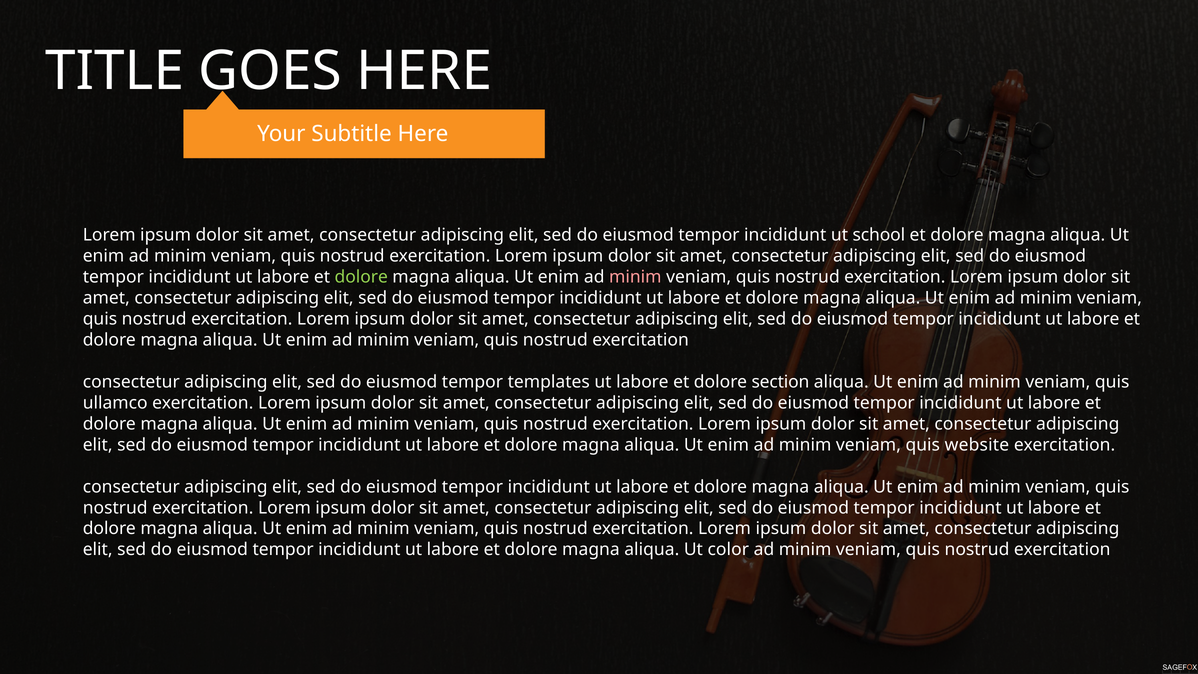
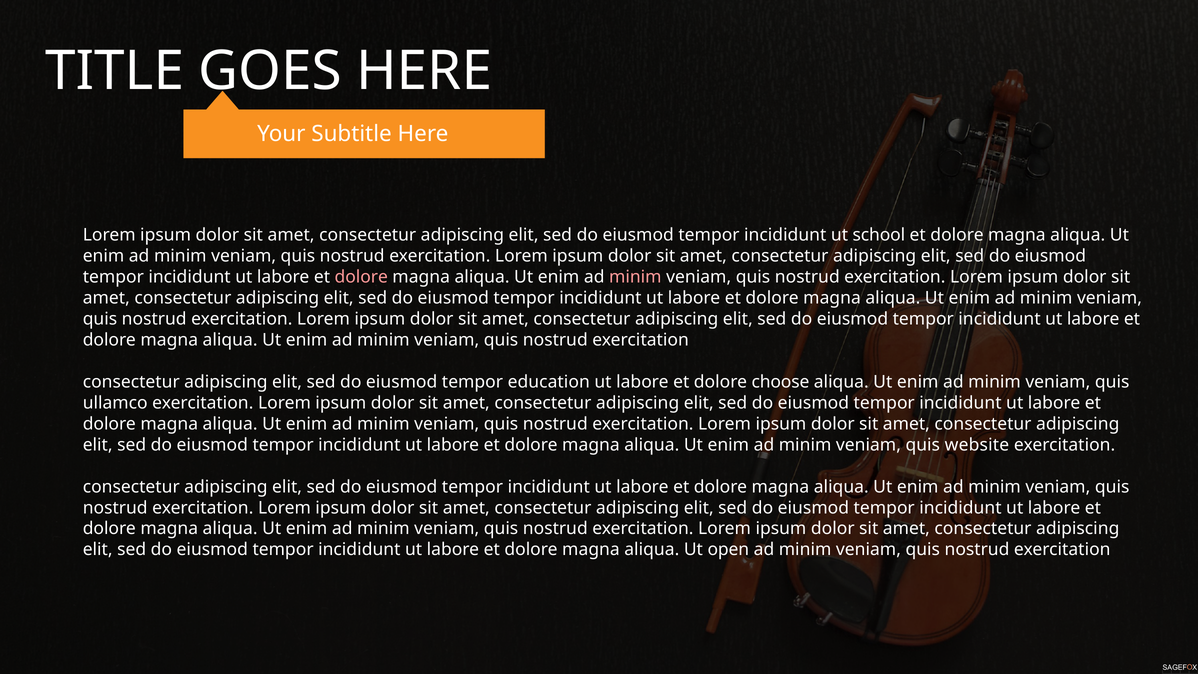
dolore colour: light green -> pink (361, 277)
templates: templates -> education (549, 382)
section: section -> choose (780, 382)
color: color -> open (728, 550)
